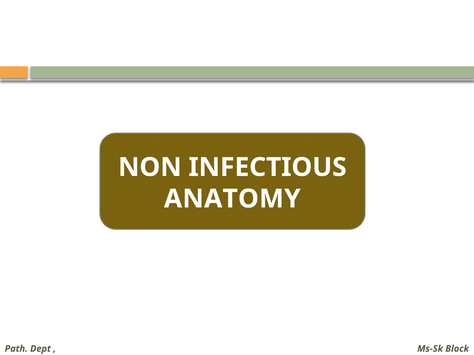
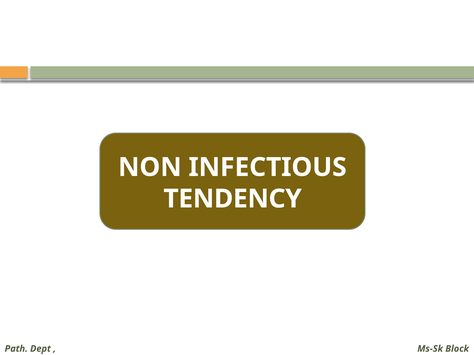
ANATOMY: ANATOMY -> TENDENCY (233, 199)
